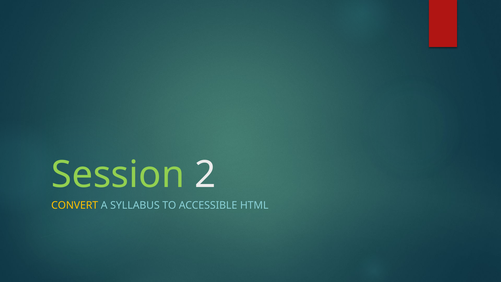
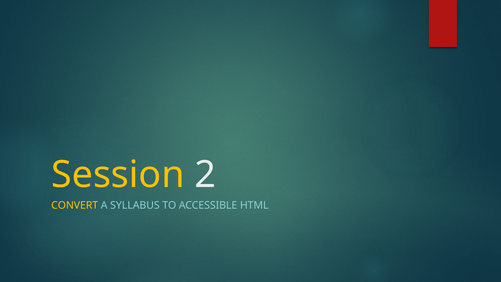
Session colour: light green -> yellow (118, 175)
